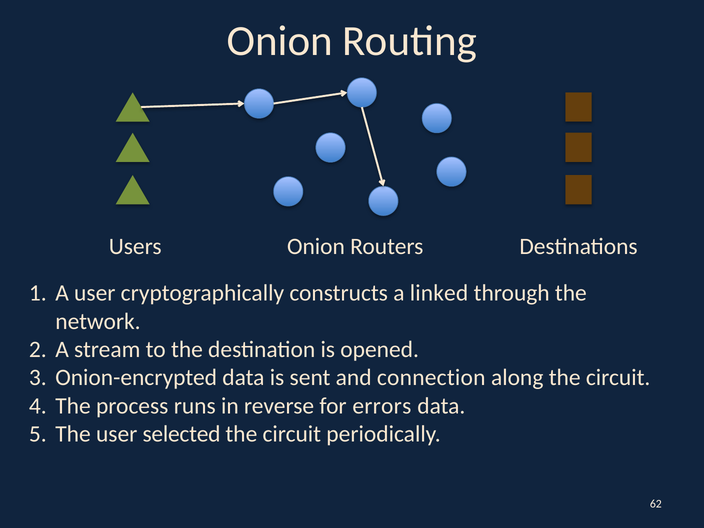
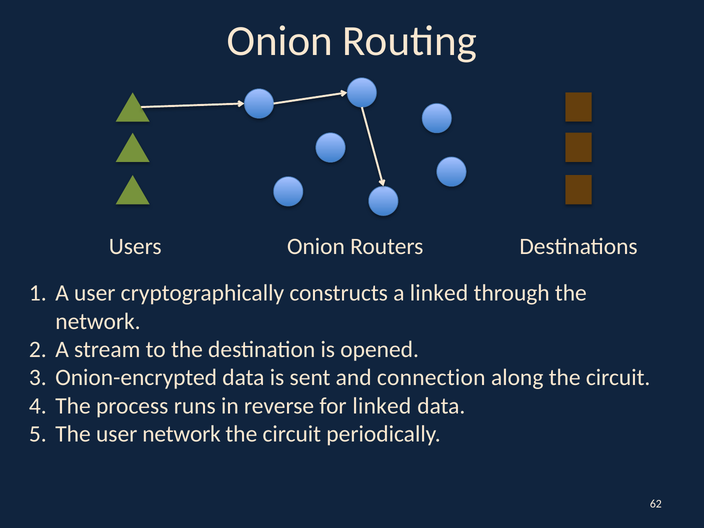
for errors: errors -> linked (382, 406)
user selected: selected -> network (182, 434)
